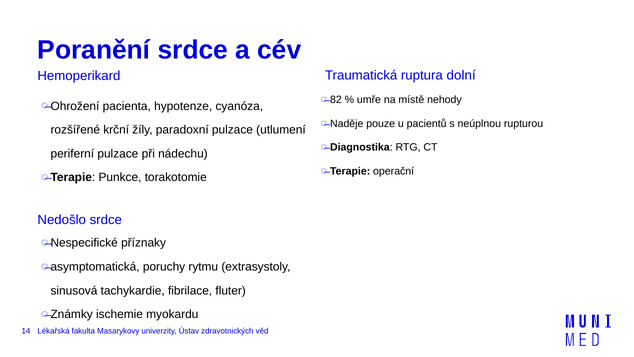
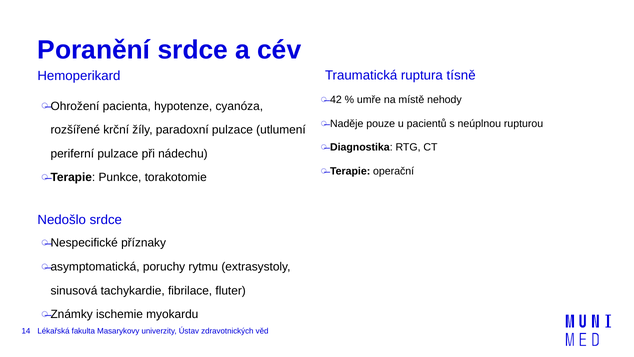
dolní: dolní -> tísně (461, 75)
82: 82 -> 42 (336, 100)
